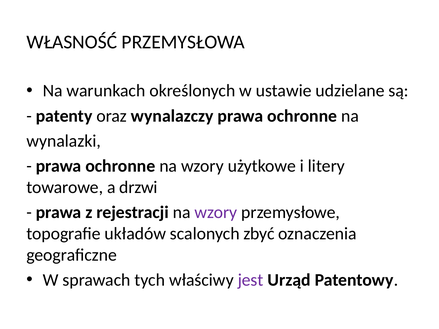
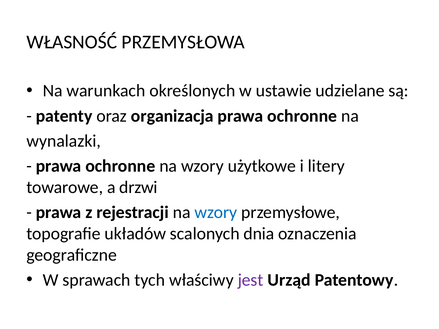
wynalazczy: wynalazczy -> organizacja (172, 116)
wzory colour: purple -> blue (216, 213)
zbyć: zbyć -> dnia (259, 234)
